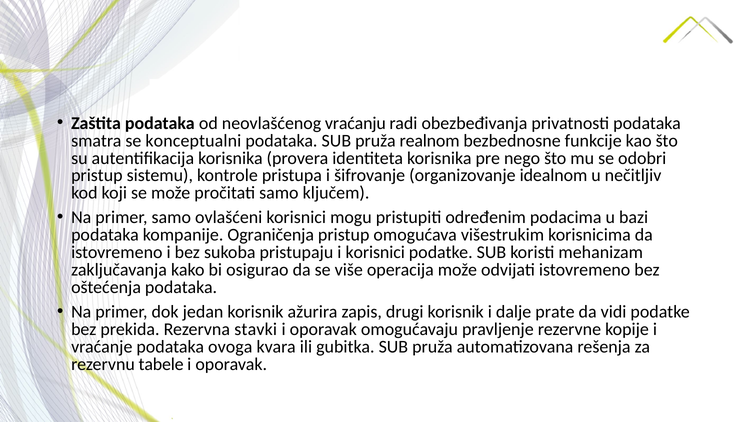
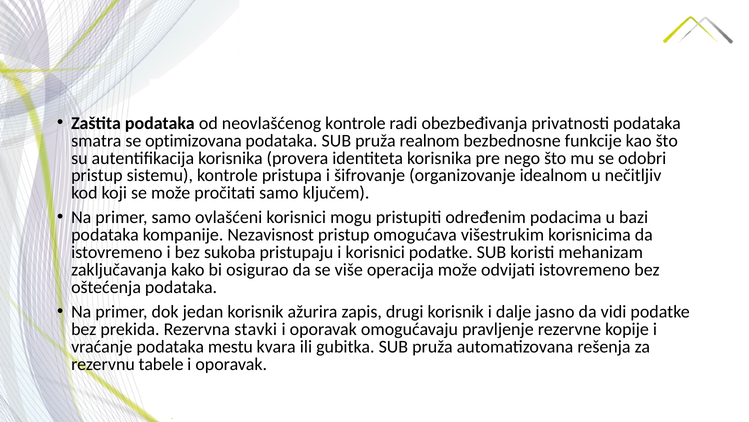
neovlašćenog vraćanju: vraćanju -> kontrole (355, 123)
konceptualni: konceptualni -> optimizovana (194, 140)
Ograničenja: Ograničenja -> Nezavisnost (271, 235)
prate: prate -> jasno (555, 311)
ovoga: ovoga -> mestu (230, 346)
